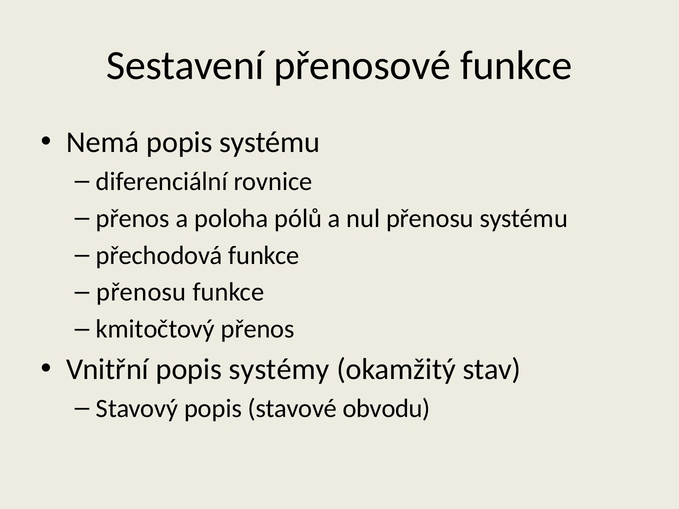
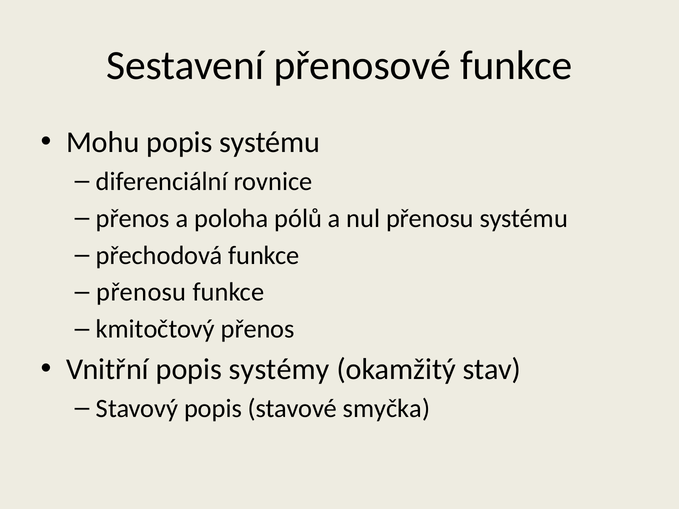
Nemá: Nemá -> Mohu (103, 142)
obvodu: obvodu -> smyčka (386, 409)
